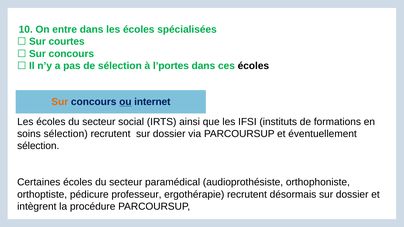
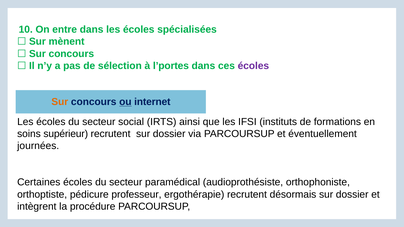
courtes: courtes -> mènent (67, 42)
écoles colour: black -> purple (253, 66)
soins sélection: sélection -> supérieur (66, 134)
sélection: sélection -> journées (38, 146)
